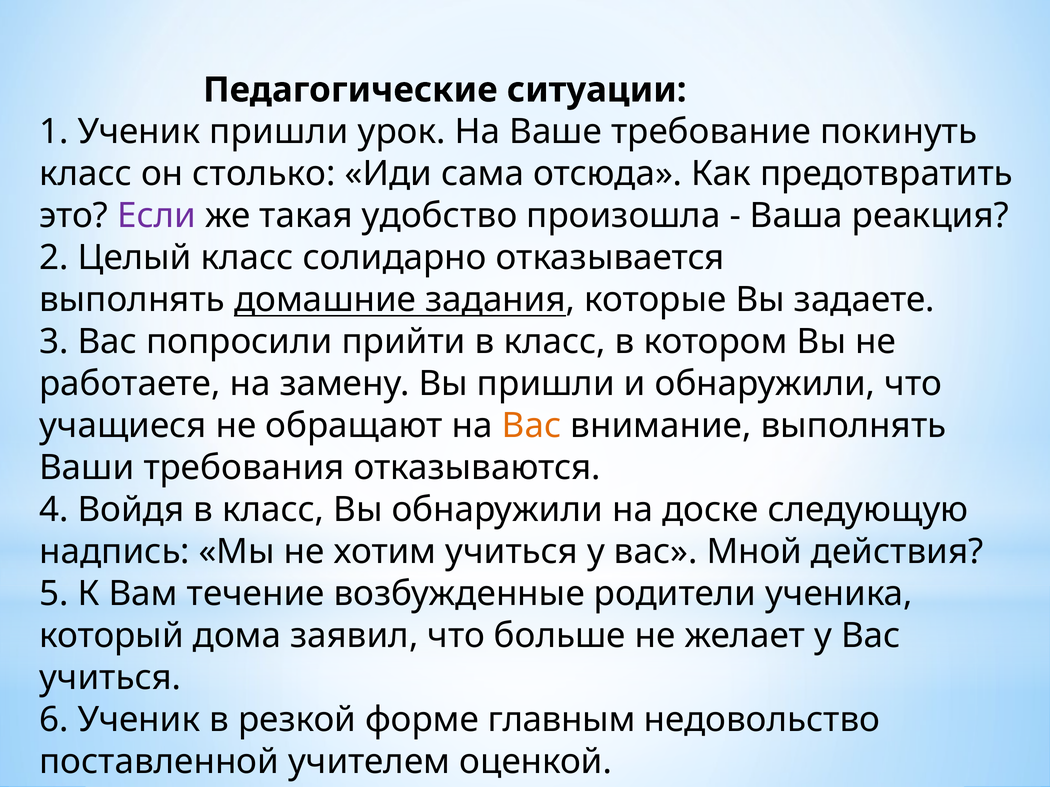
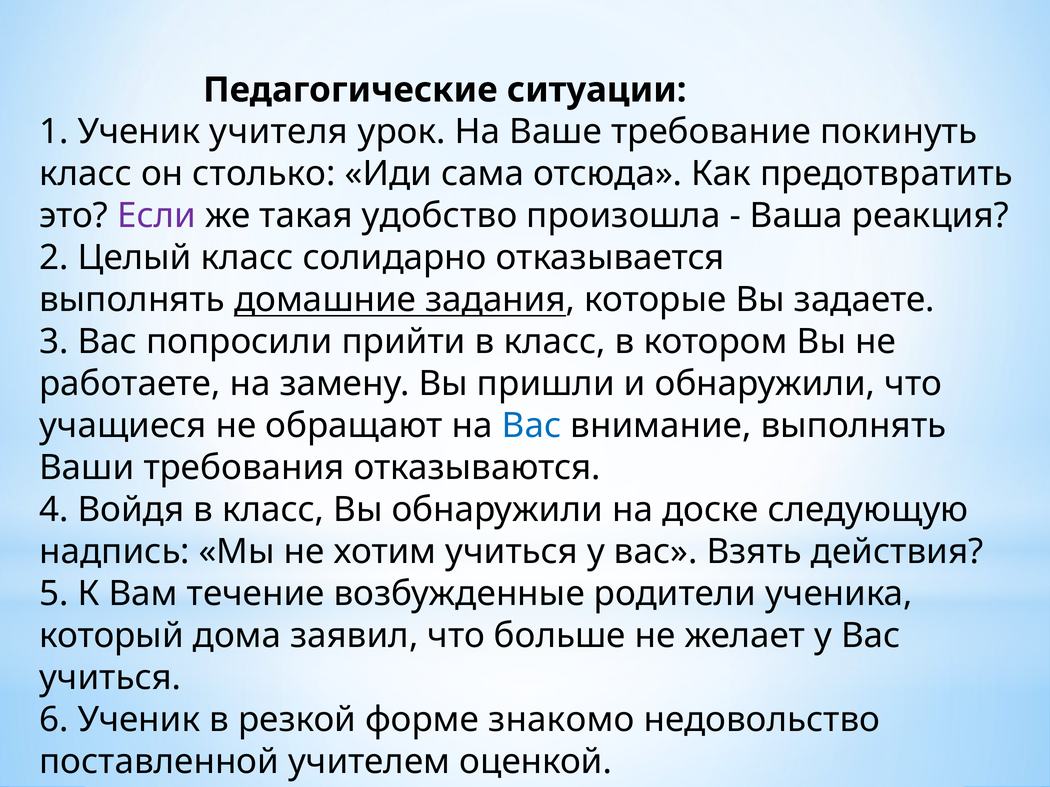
Ученик пришли: пришли -> учителя (279, 132)
Вас colour: orange -> blue (532, 426)
Мной: Мной -> Взять (754, 552)
главным: главным -> знакомо (561, 720)
